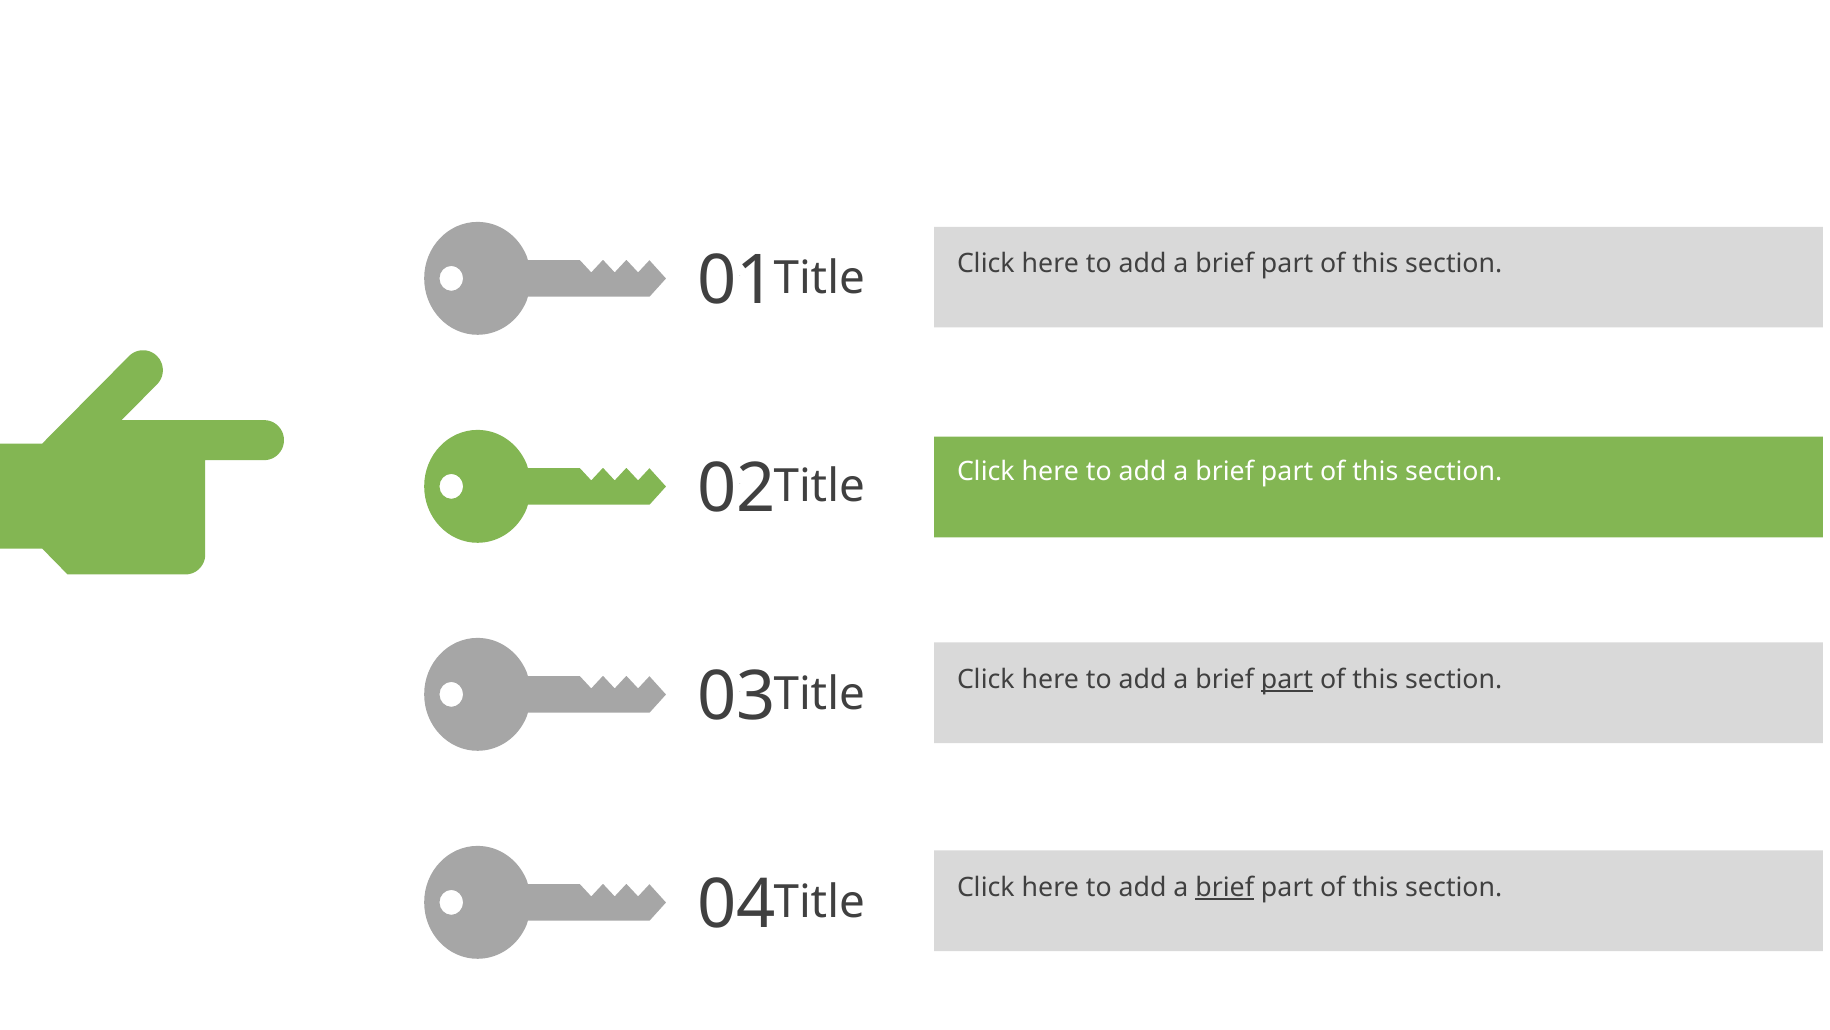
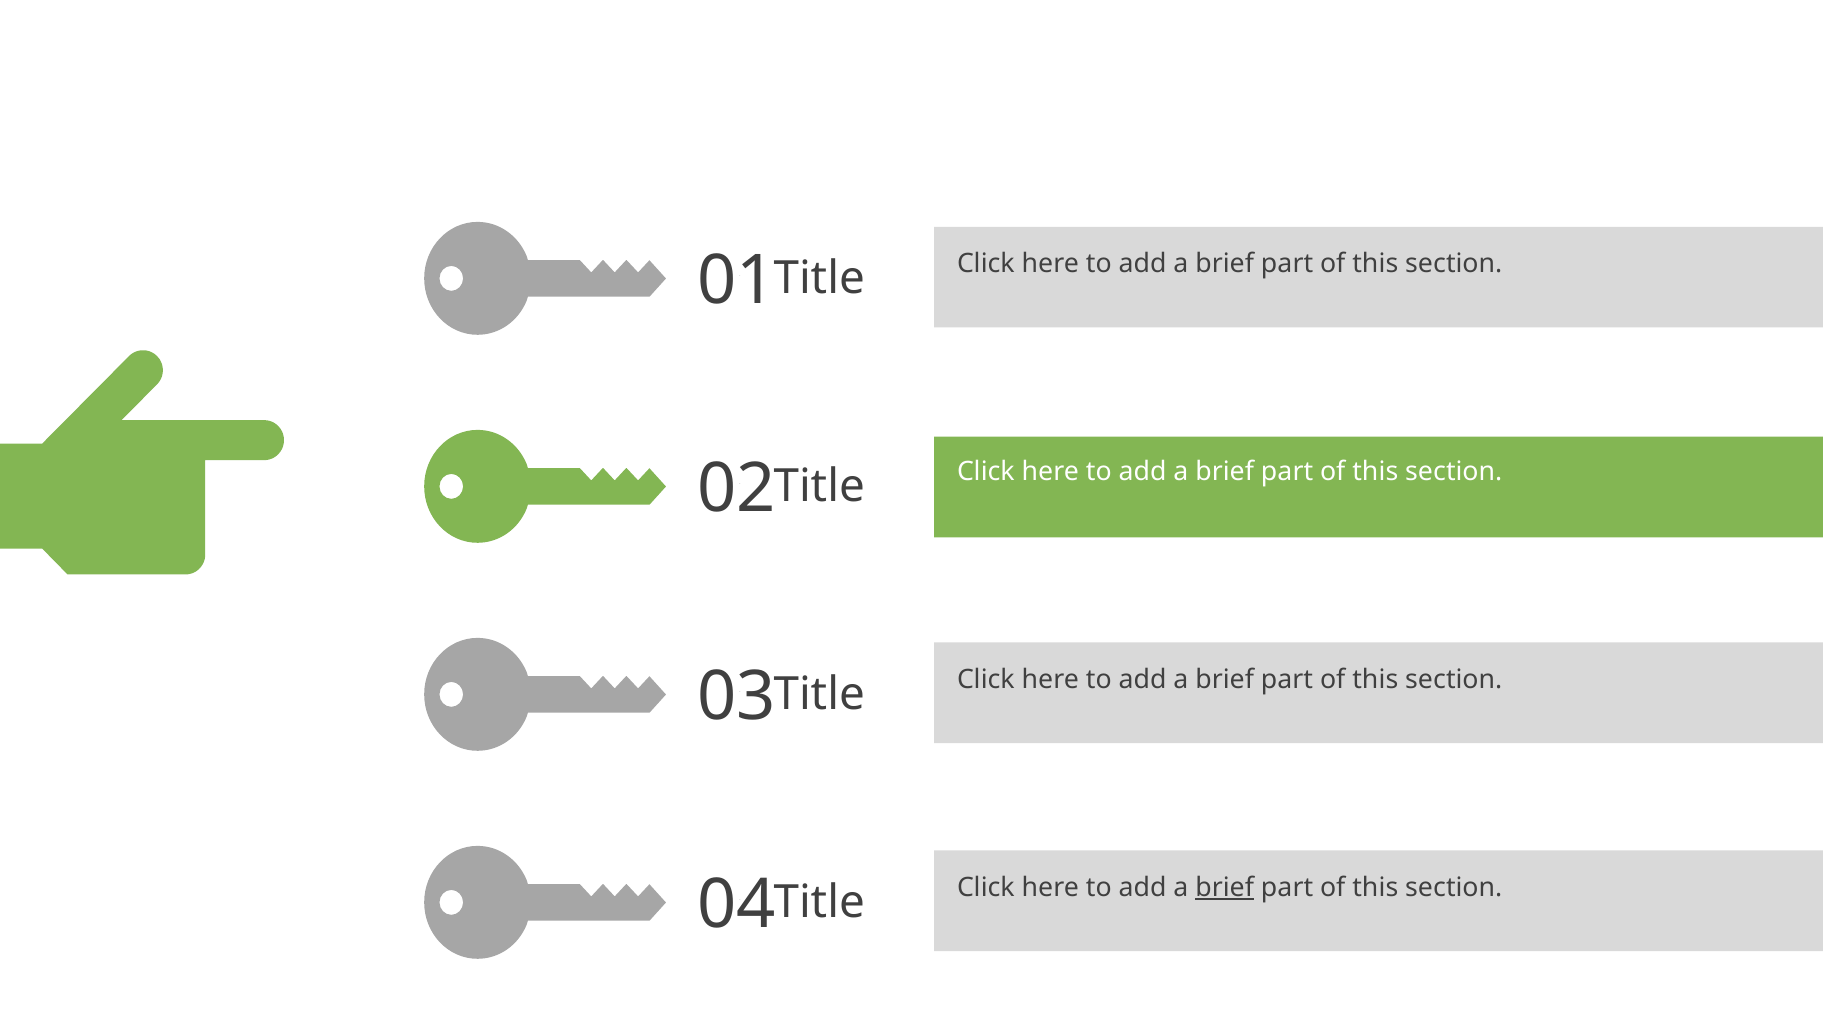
part underline: present -> none (1287, 679)
